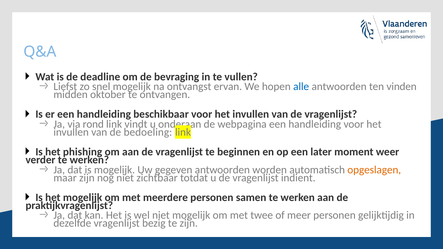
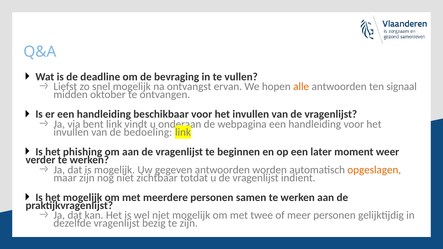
alle colour: blue -> orange (301, 87)
vinden: vinden -> signaal (402, 87)
rond: rond -> bent (93, 124)
